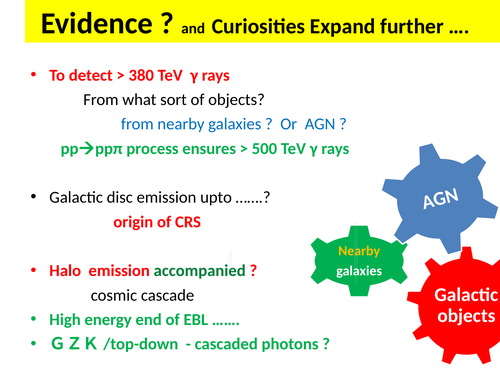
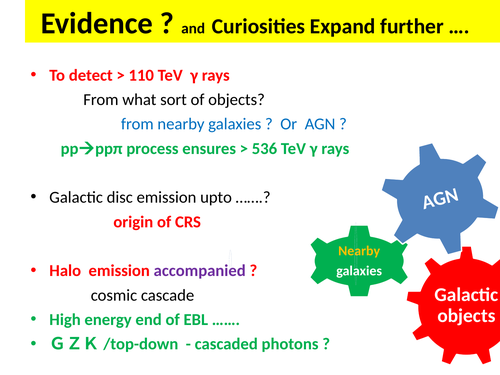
380: 380 -> 110 (141, 75)
500: 500 -> 536 (264, 149)
accompanied colour: green -> purple (200, 271)
